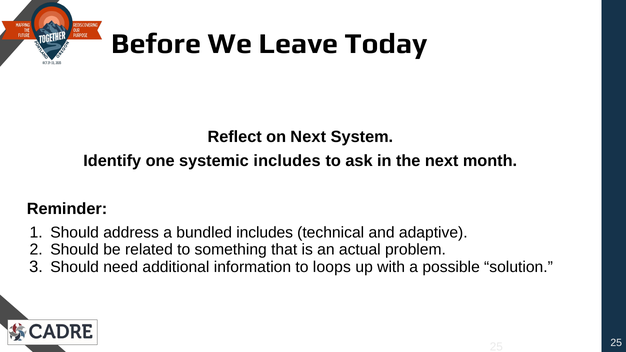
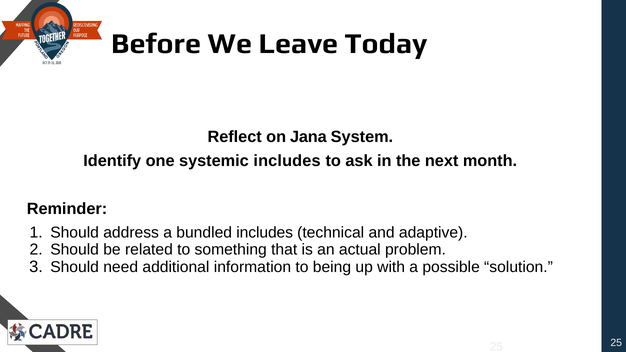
on Next: Next -> Jana (308, 137)
loops: loops -> being (332, 267)
